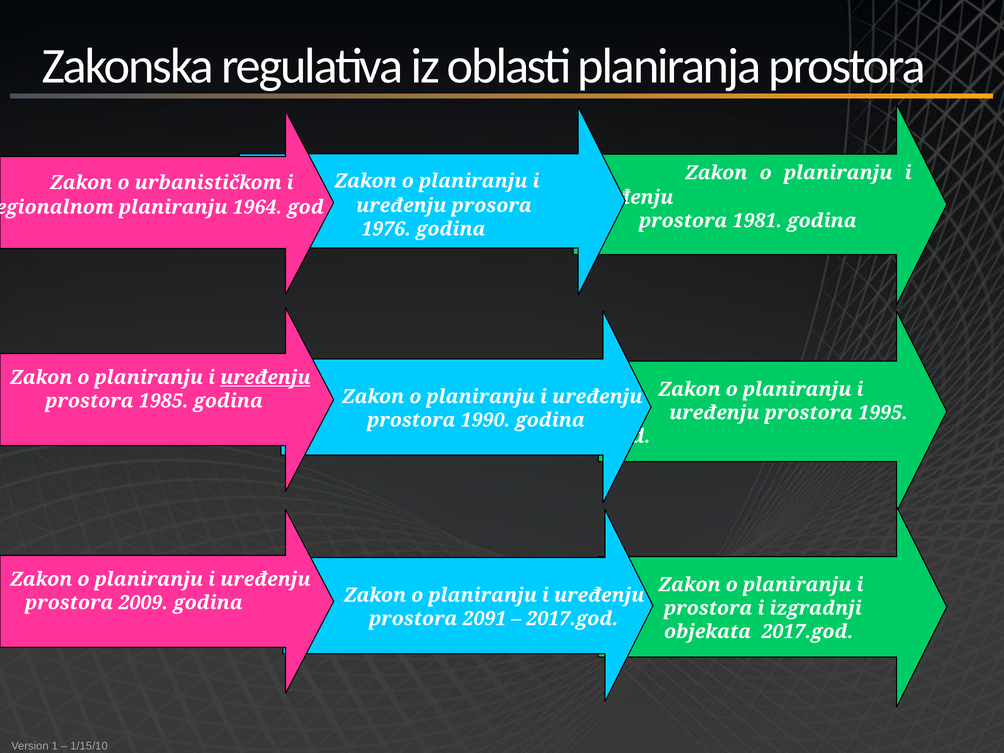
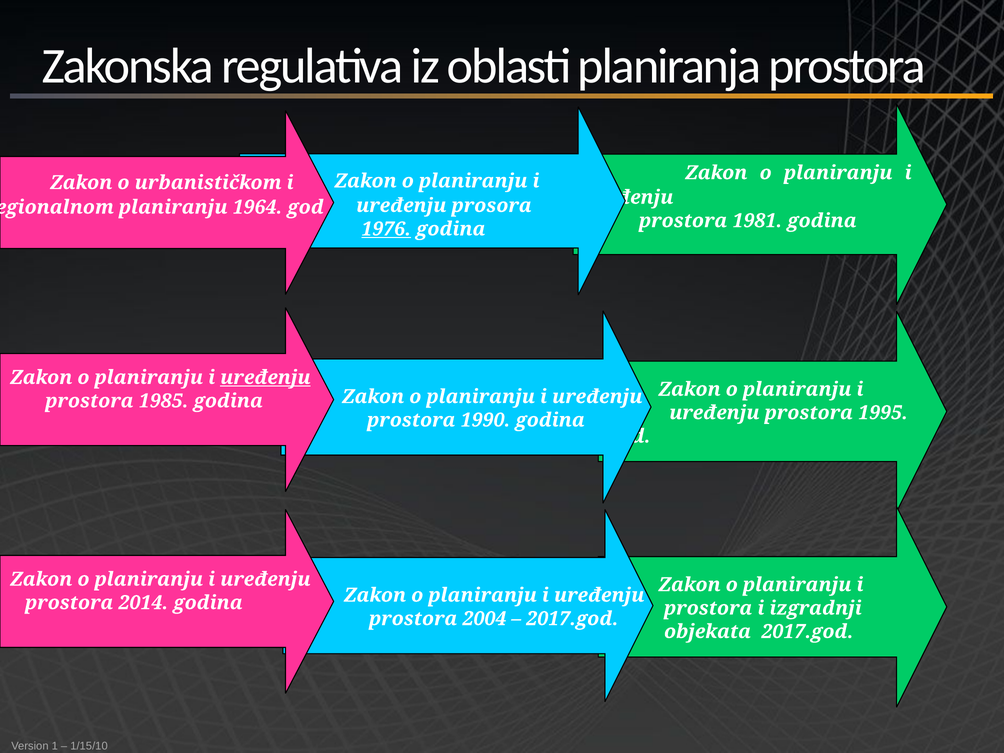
1976 underline: none -> present (386, 229)
2009: 2009 -> 2014 (143, 603)
2091: 2091 -> 2004 (484, 619)
